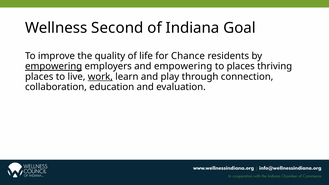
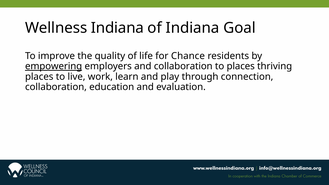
Wellness Second: Second -> Indiana (117, 28)
and empowering: empowering -> collaboration (183, 66)
work underline: present -> none (100, 77)
